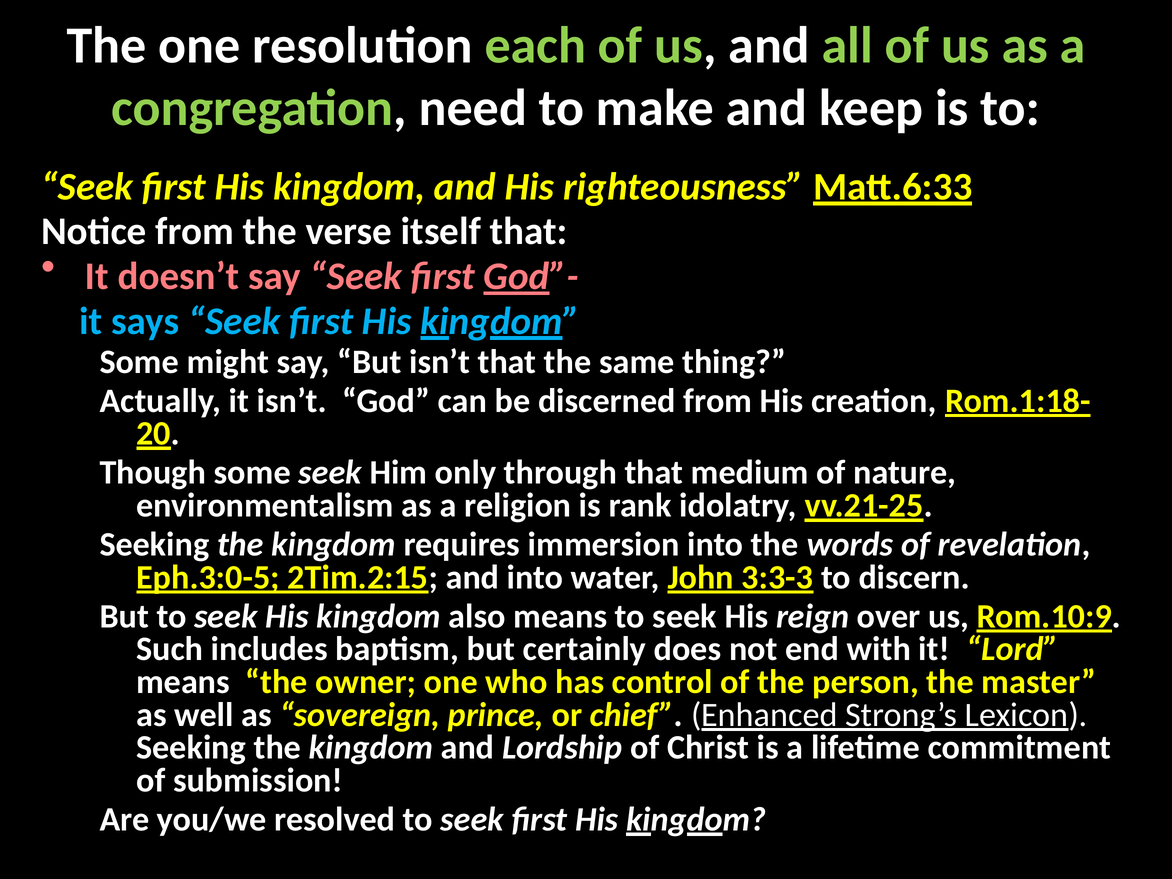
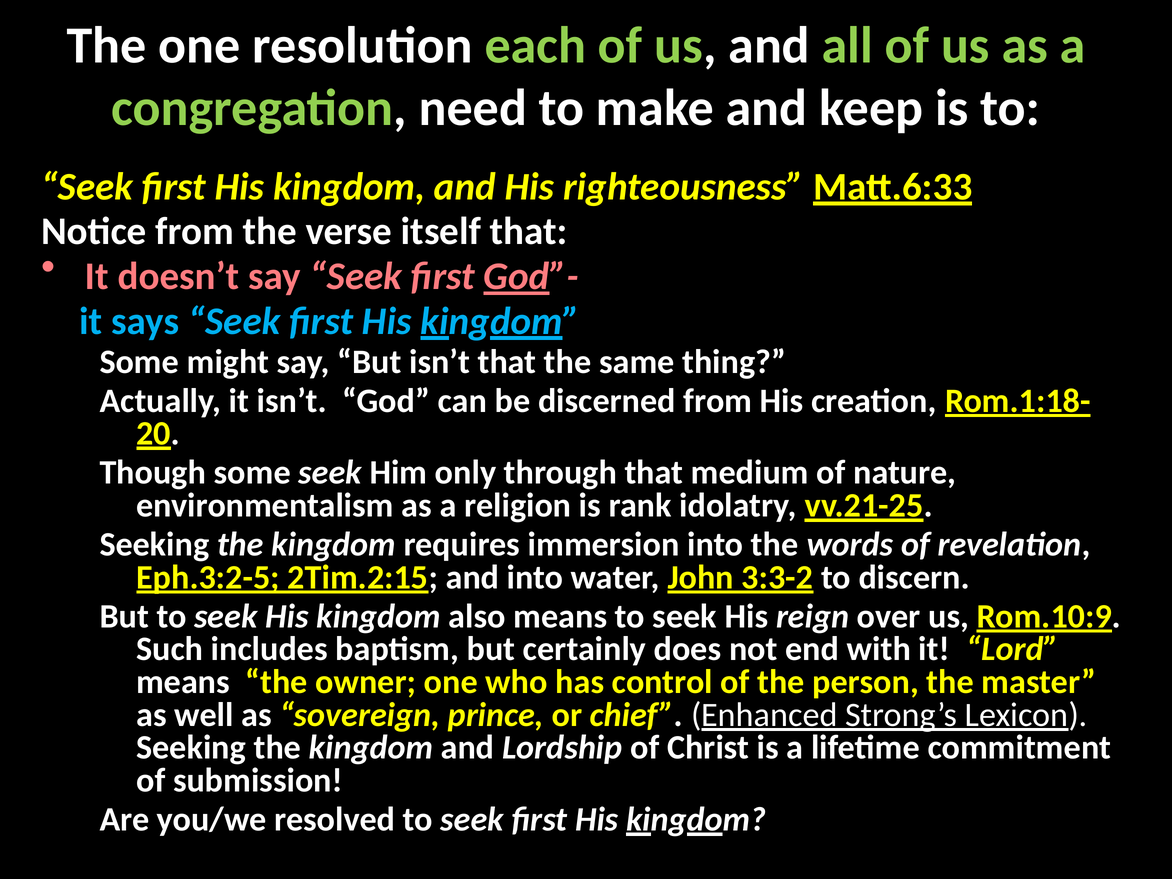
Eph.3:0-5: Eph.3:0-5 -> Eph.3:2-5 (208, 577)
3:3-3: 3:3-3 -> 3:3-2 (777, 577)
